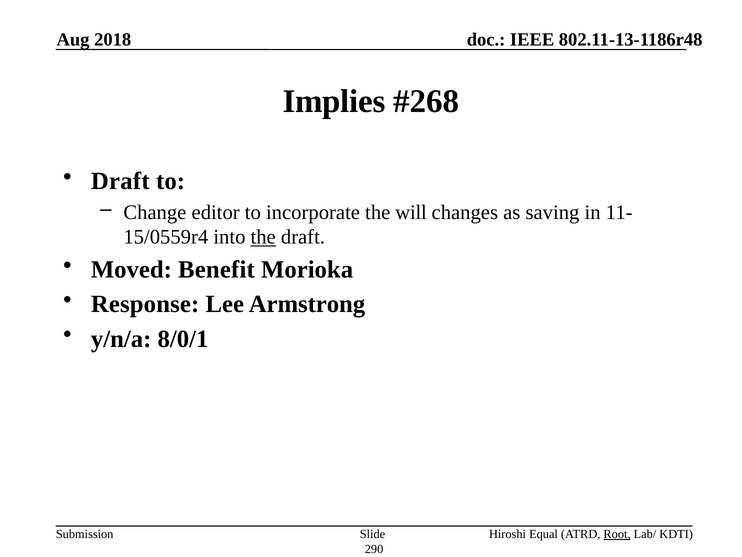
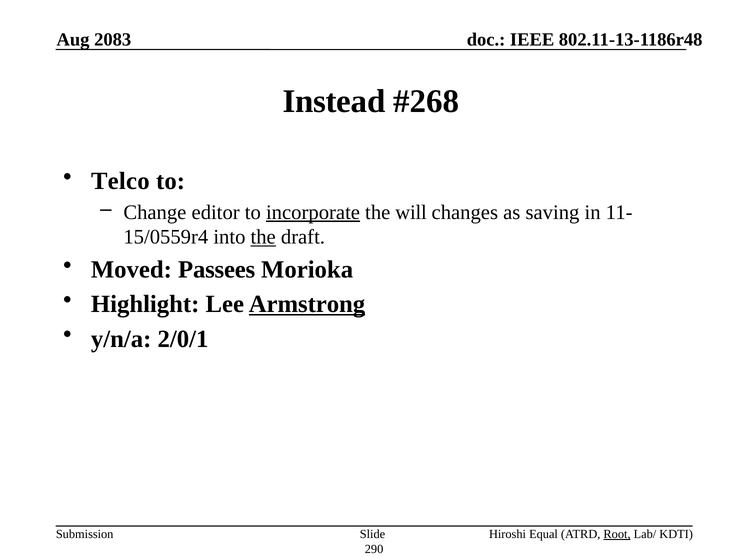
2018: 2018 -> 2083 (113, 40)
Implies: Implies -> Instead (334, 101)
Draft: Draft -> Telco (120, 181)
incorporate underline: none -> present (313, 212)
Benefit: Benefit -> Passees (217, 269)
Response: Response -> Highlight (145, 304)
Armstrong underline: none -> present (307, 304)
8/0/1: 8/0/1 -> 2/0/1 (183, 339)
